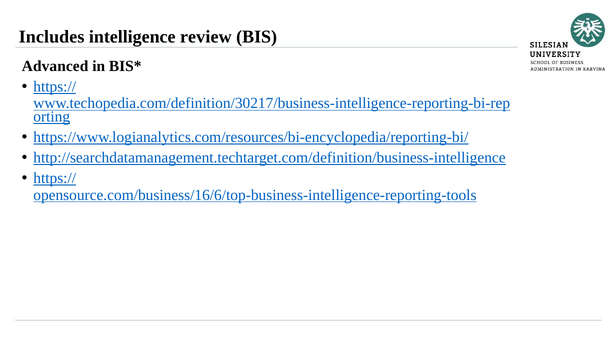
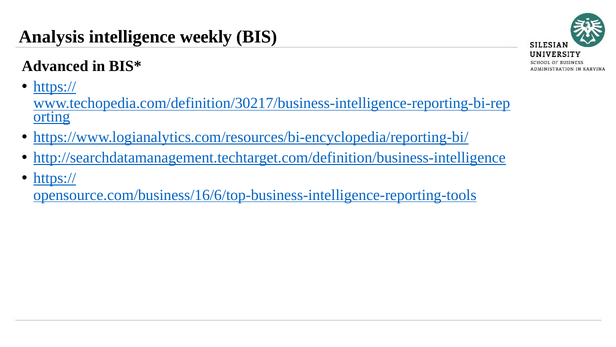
Includes: Includes -> Analysis (52, 37)
review: review -> weekly (206, 37)
